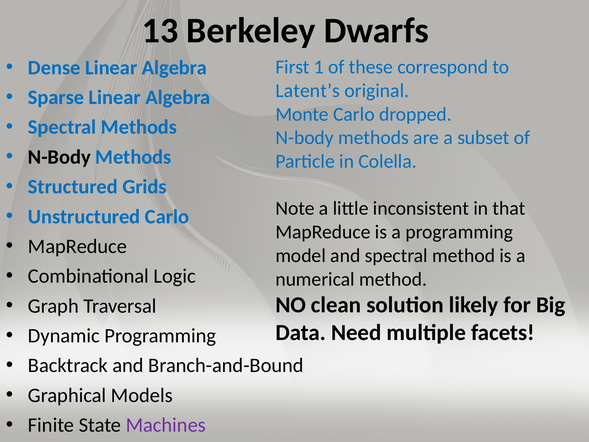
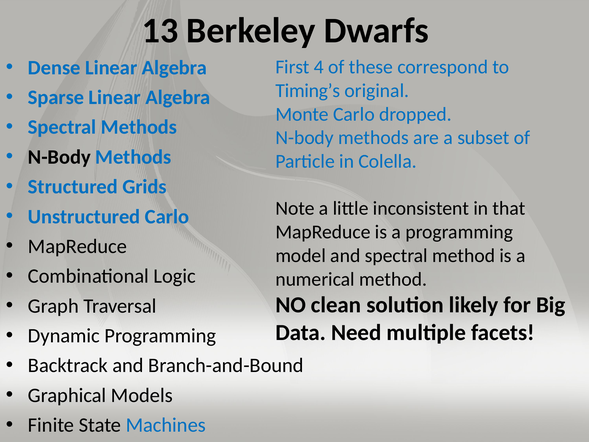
1: 1 -> 4 (319, 67)
Latent’s: Latent’s -> Timing’s (308, 91)
Machines colour: purple -> blue (166, 425)
